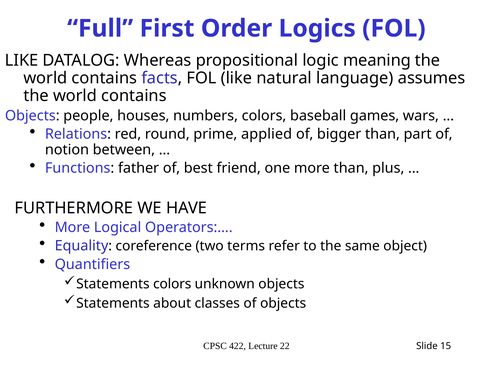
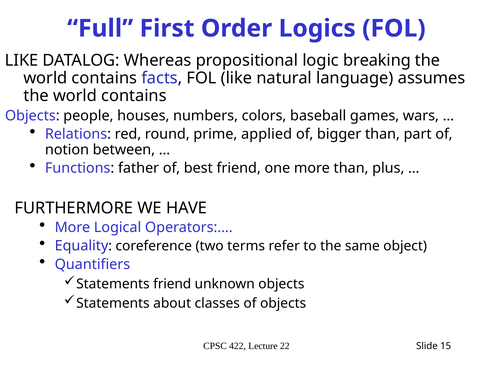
meaning: meaning -> breaking (377, 60)
Statements colors: colors -> friend (172, 284)
